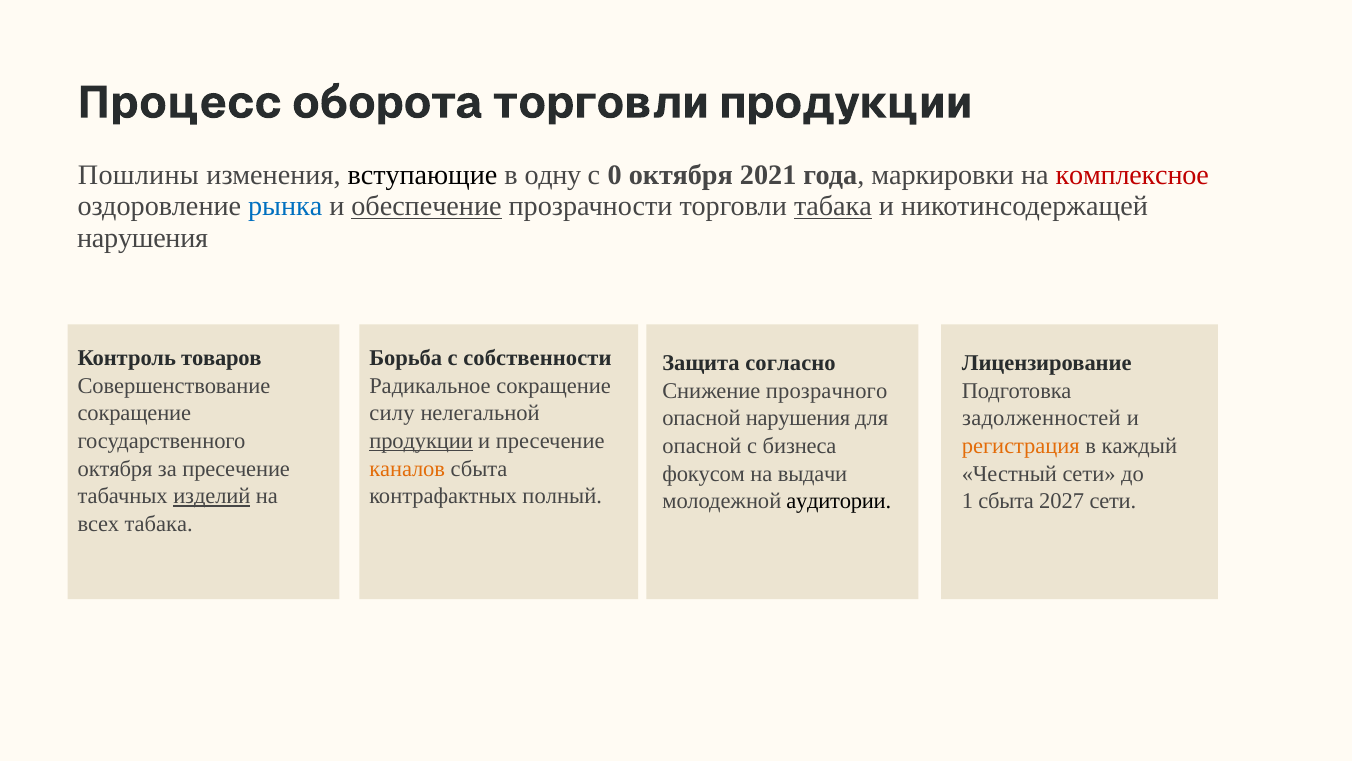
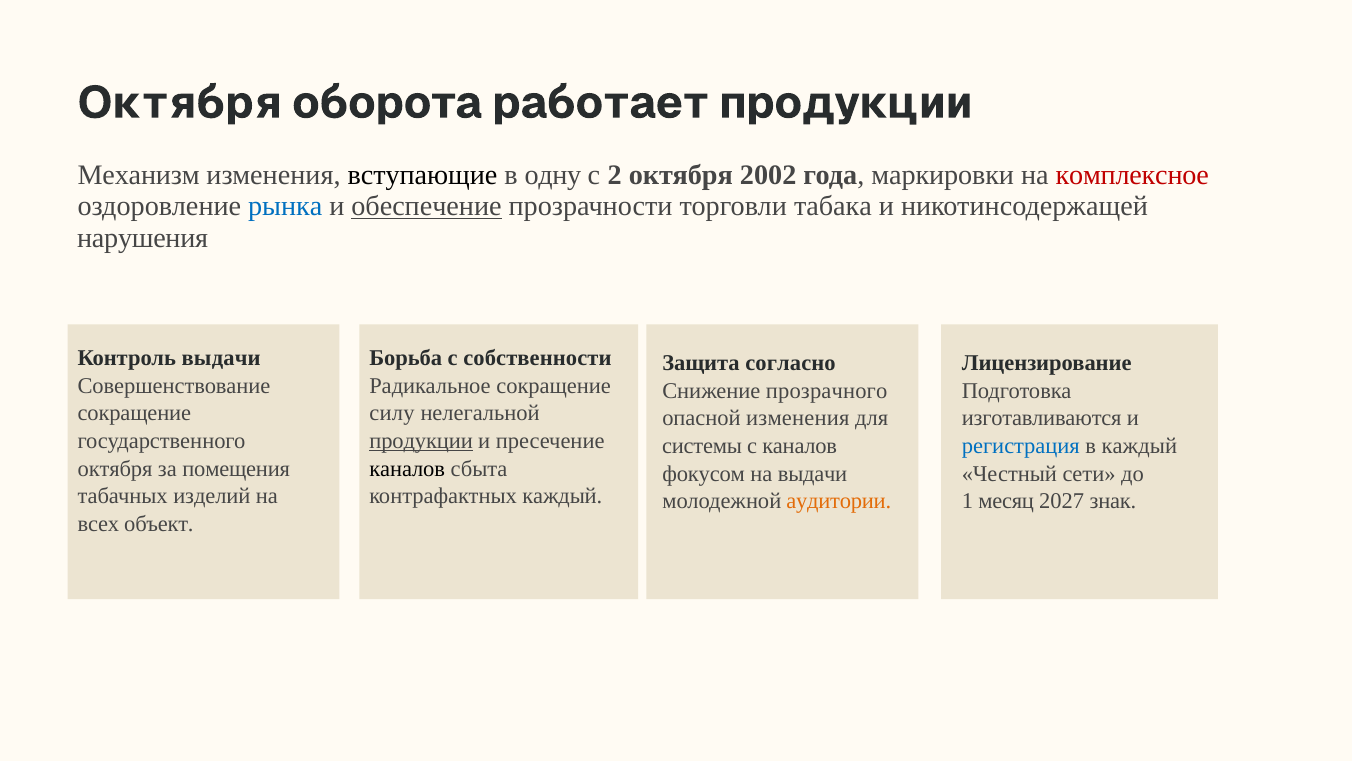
Процесс: Процесс -> Октября (180, 103)
оборота торговли: торговли -> работает (601, 103)
Пошлины: Пошлины -> Механизм (139, 175)
0: 0 -> 2 (615, 175)
2021: 2021 -> 2002 (768, 175)
табака underline: present -> none (833, 206)
Контроль товаров: товаров -> выдачи (221, 358)
опасной нарушения: нарушения -> изменения (798, 418)
задолженностей: задолженностей -> изготавливаются (1042, 418)
опасной: опасной -> системы (702, 446)
с бизнеса: бизнеса -> каналов (800, 446)
регистрация colour: orange -> blue (1021, 446)
за пресечение: пресечение -> помещения (236, 468)
каналов colour: orange -> black (407, 468)
изделий underline: present -> none (212, 496)
контрафактных полный: полный -> каждый (562, 496)
аудитории colour: black -> orange (839, 501)
1 сбыта: сбыта -> месяц (1006, 501)
2027 сети: сети -> знак (1113, 501)
всех табака: табака -> объект (159, 524)
